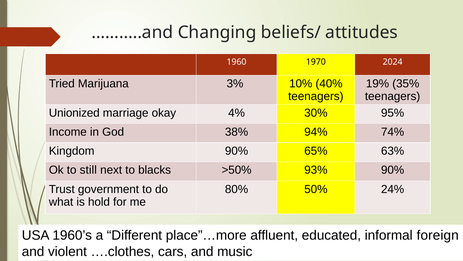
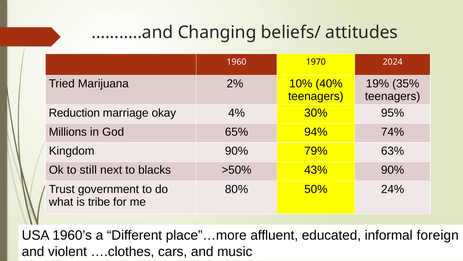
3%: 3% -> 2% (235, 83)
Unionized: Unionized -> Reduction (74, 113)
Income: Income -> Millions (68, 132)
38%: 38% -> 65% (237, 132)
65%: 65% -> 79% (316, 151)
93%: 93% -> 43% (316, 170)
hold: hold -> tribe (99, 202)
